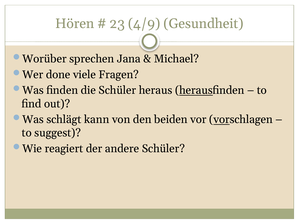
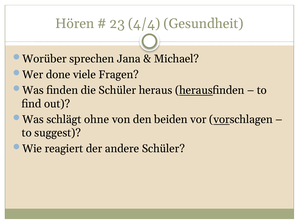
4/9: 4/9 -> 4/4 (144, 24)
kann: kann -> ohne (97, 120)
